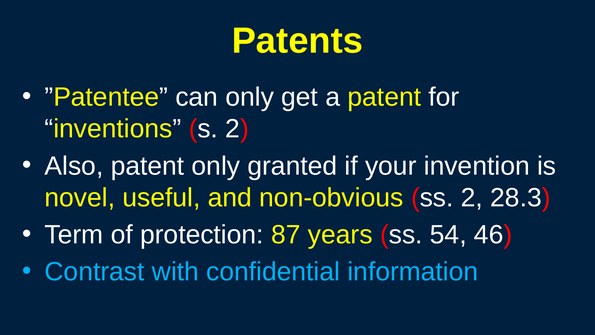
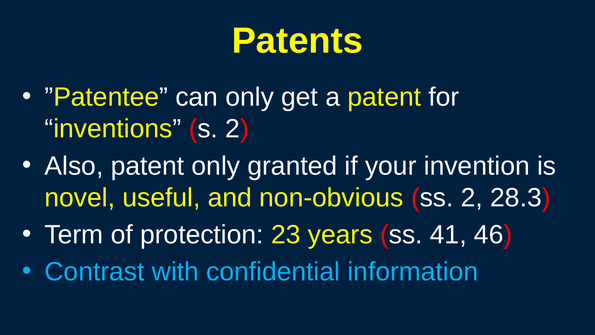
87: 87 -> 23 (286, 235)
54: 54 -> 41 (448, 235)
